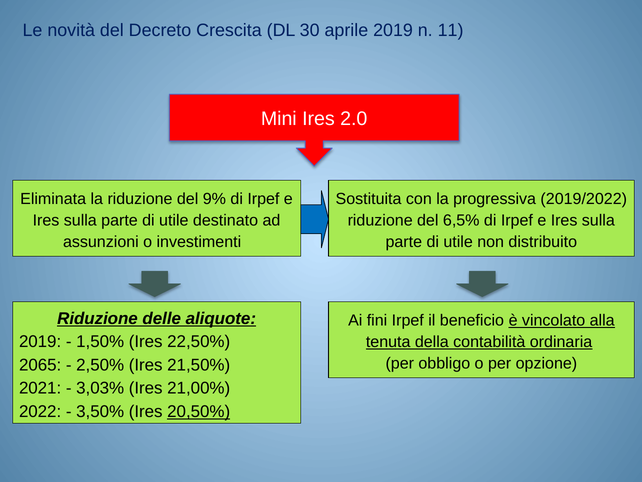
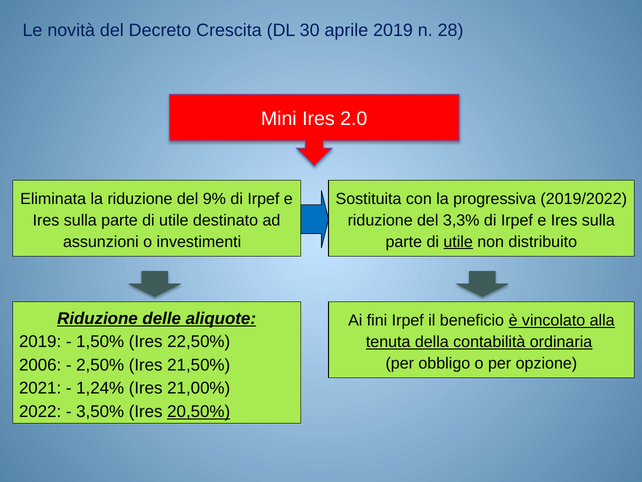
11: 11 -> 28 (451, 30)
6,5%: 6,5% -> 3,3% (461, 220)
utile underline: none -> present (458, 242)
2065: 2065 -> 2006 (40, 365)
3,03%: 3,03% -> 1,24% (100, 388)
